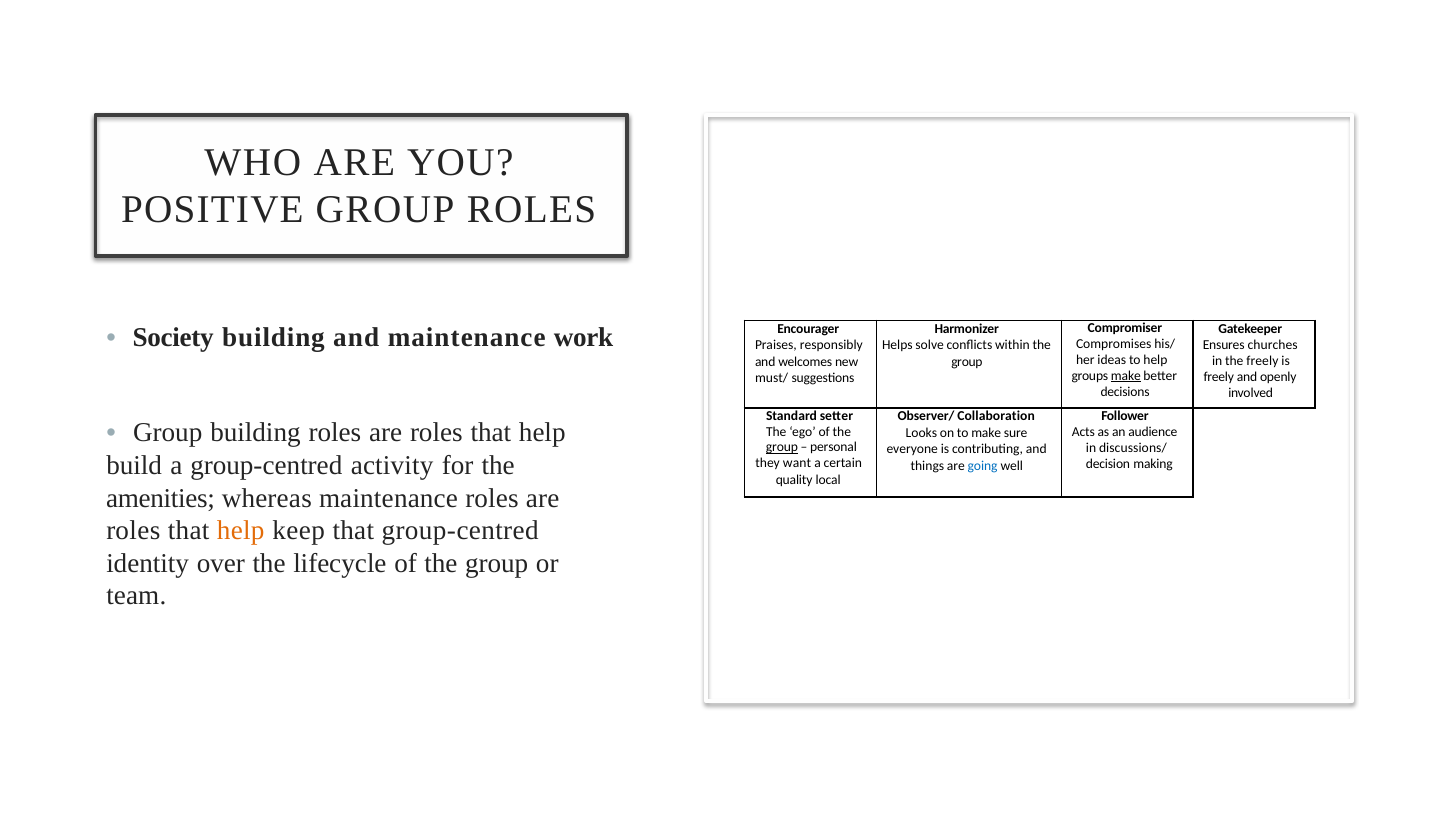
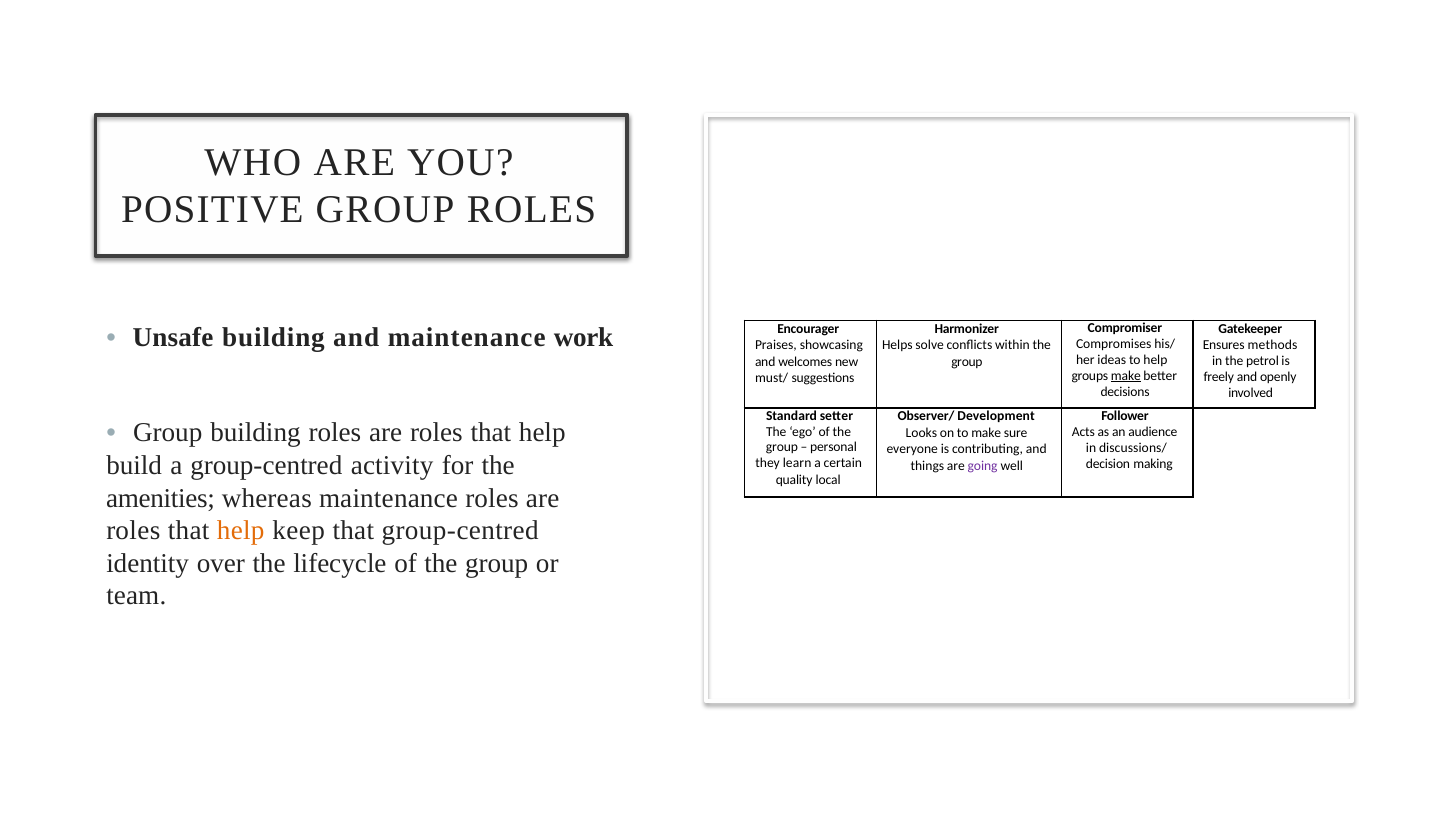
Society: Society -> Unsafe (173, 337)
responsibly: responsibly -> showcasing (831, 345)
churches: churches -> methods (1273, 345)
the freely: freely -> petrol (1262, 361)
Collaboration: Collaboration -> Development (996, 416)
group underline: present -> none (782, 447)
want: want -> learn (797, 463)
going colour: blue -> purple (983, 466)
